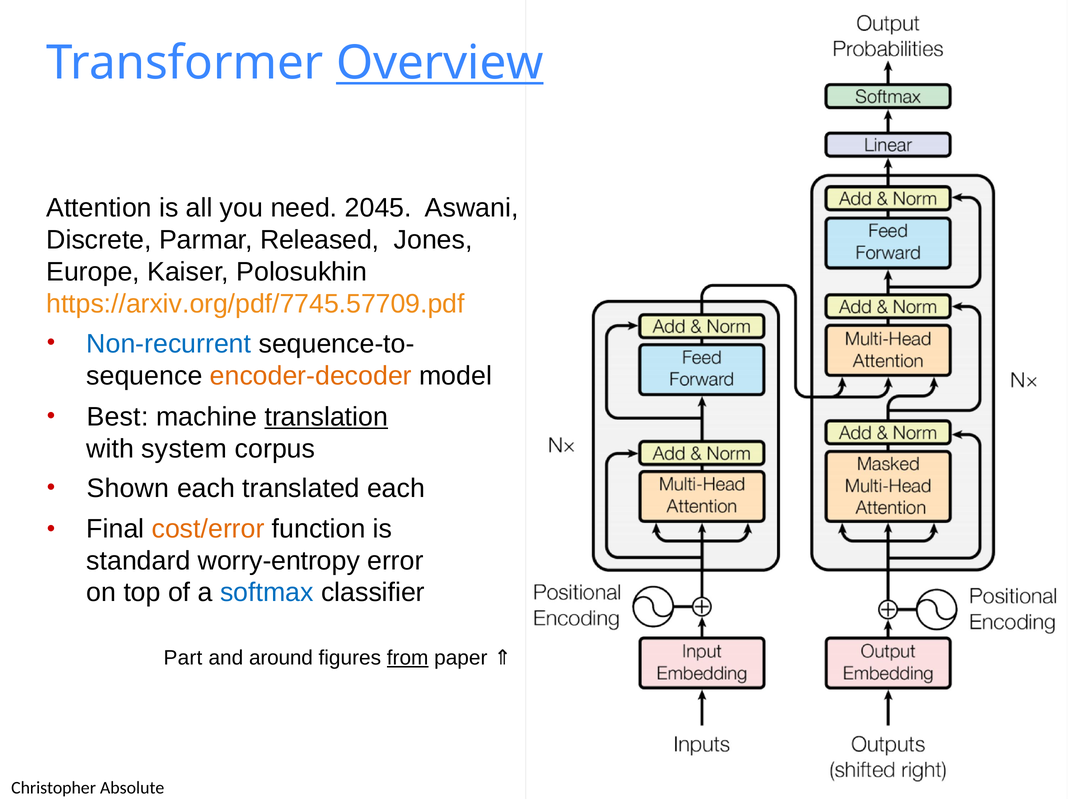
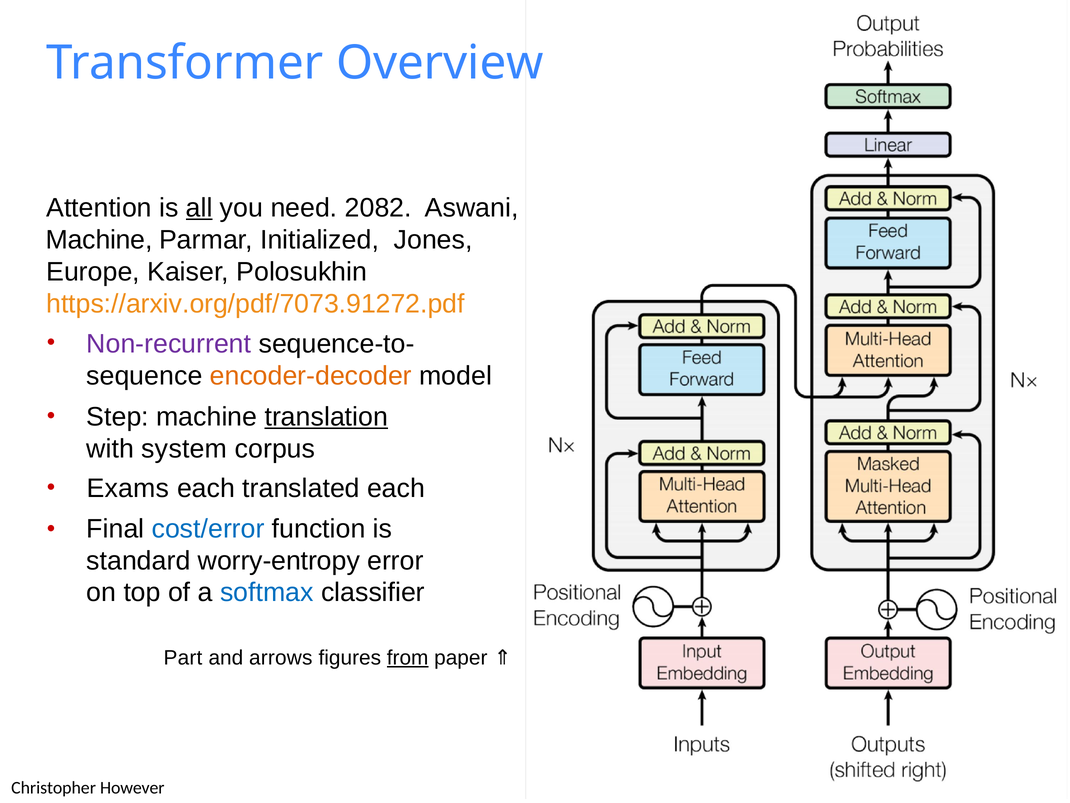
Overview underline: present -> none (440, 63)
all underline: none -> present (199, 208)
2045: 2045 -> 2082 (378, 208)
Discrete: Discrete -> Machine (99, 240)
Released: Released -> Initialized (320, 240)
https://arxiv.org/pdf/7745.57709.pdf: https://arxiv.org/pdf/7745.57709.pdf -> https://arxiv.org/pdf/7073.91272.pdf (256, 304)
Non-recurrent colour: blue -> purple (169, 343)
Best: Best -> Step (118, 417)
Shown: Shown -> Exams (128, 488)
cost/error colour: orange -> blue (208, 529)
around: around -> arrows (281, 657)
Absolute: Absolute -> However (132, 787)
